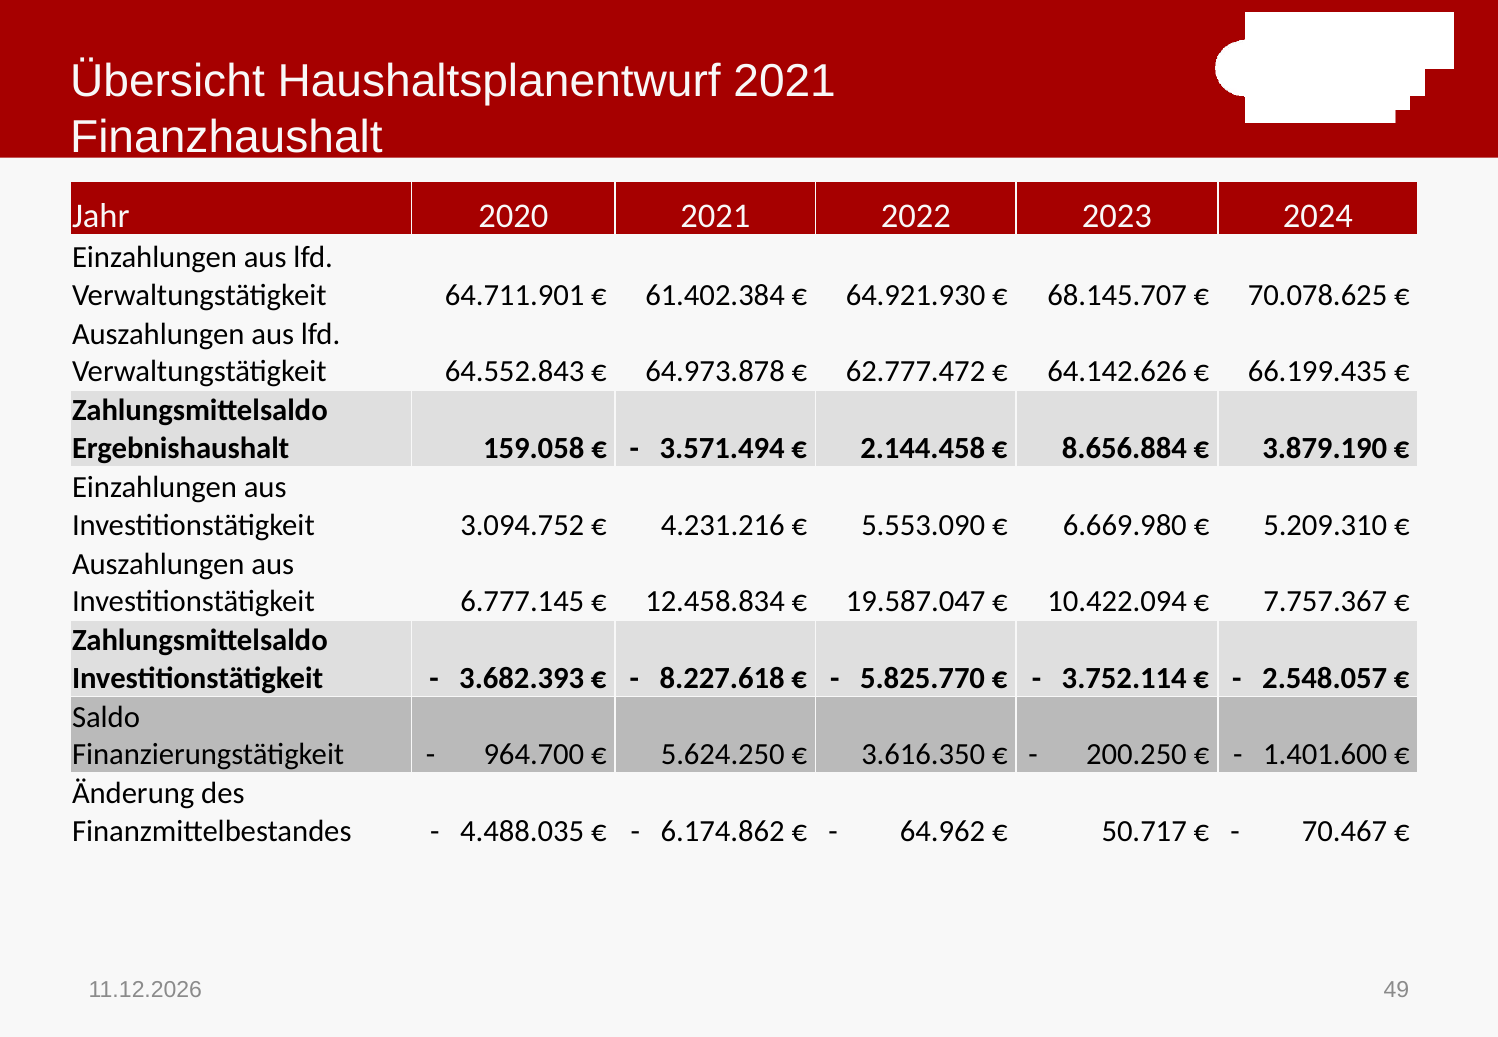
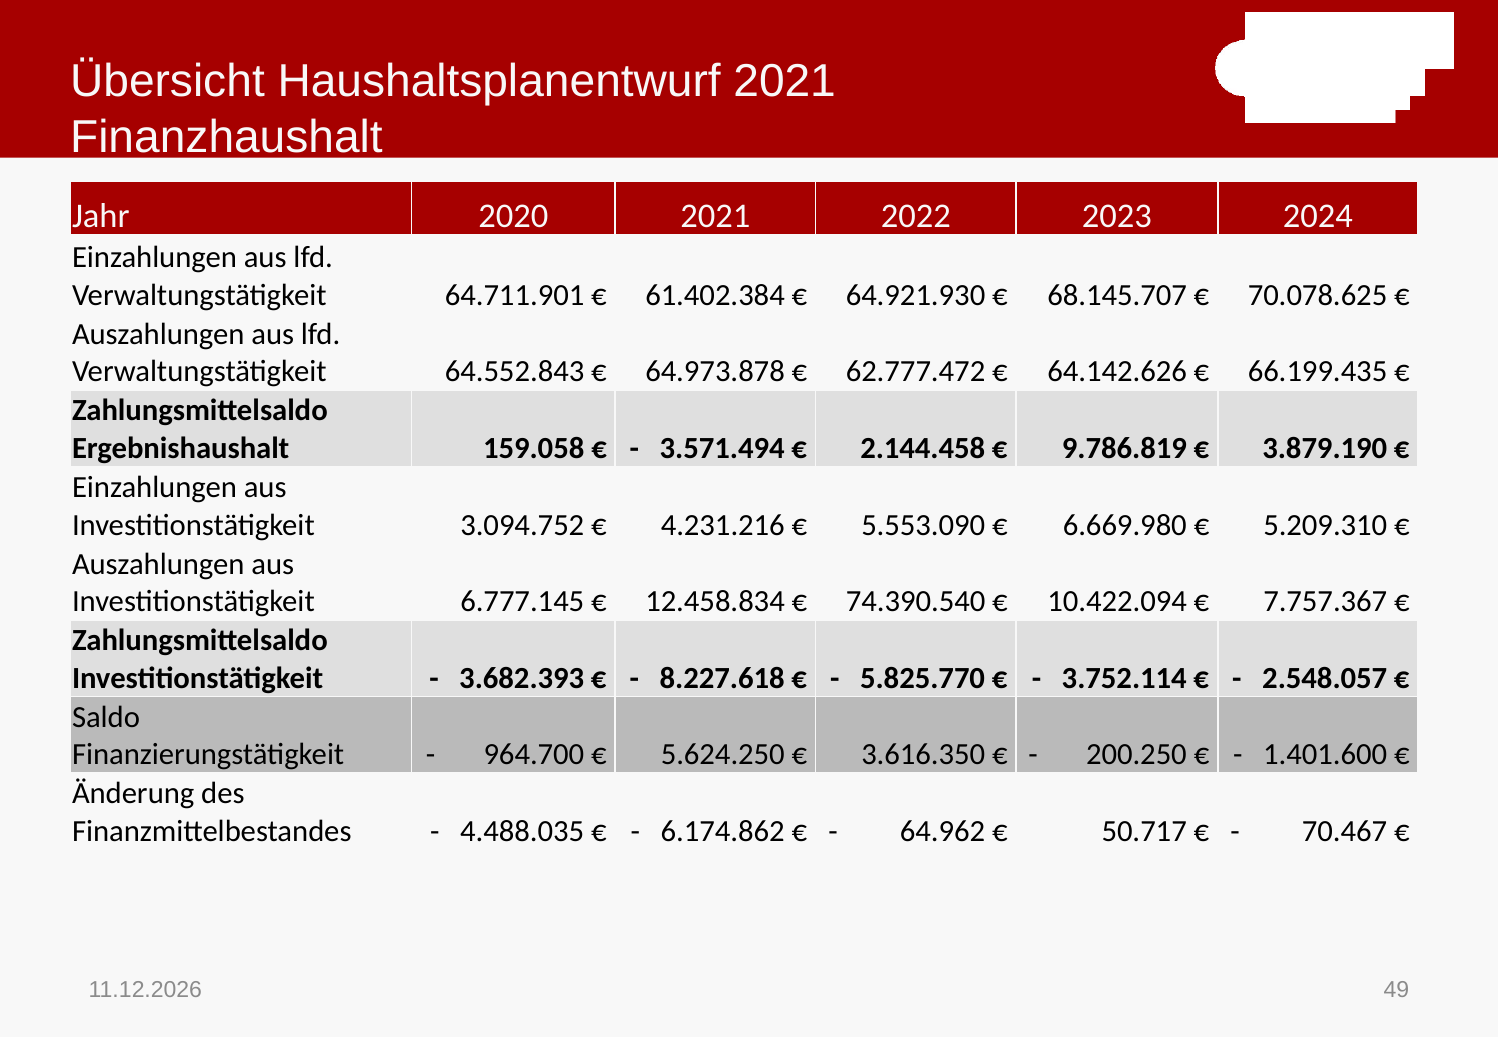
8.656.884: 8.656.884 -> 9.786.819 (1124, 448)
19.587.047: 19.587.047 -> 74.390.540 (916, 602)
